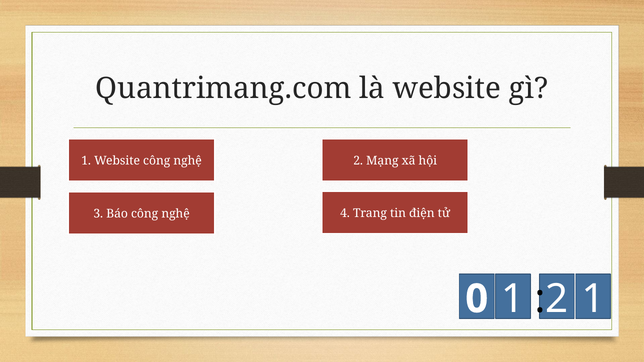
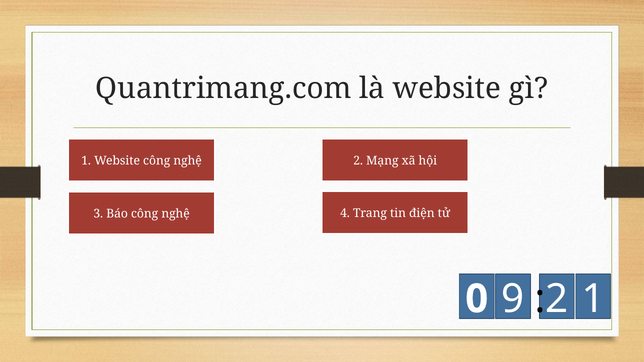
0 1: 1 -> 9 (513, 299)
